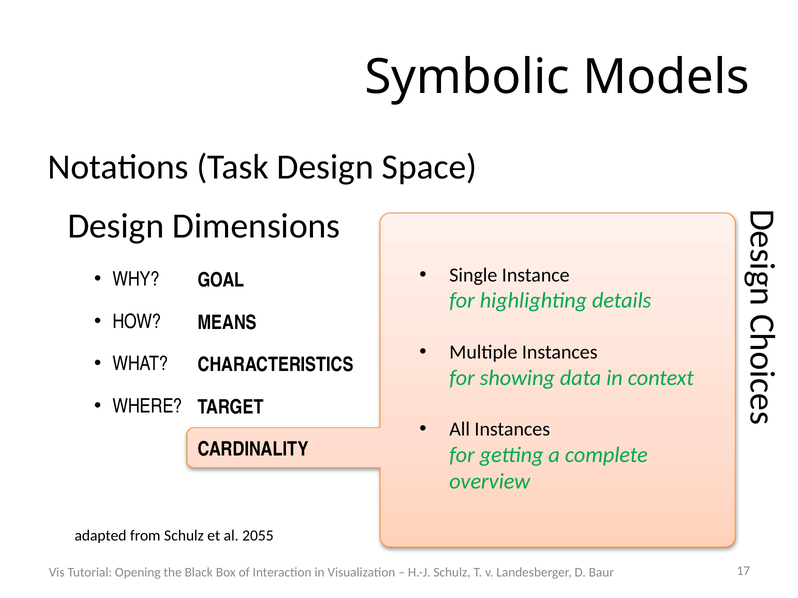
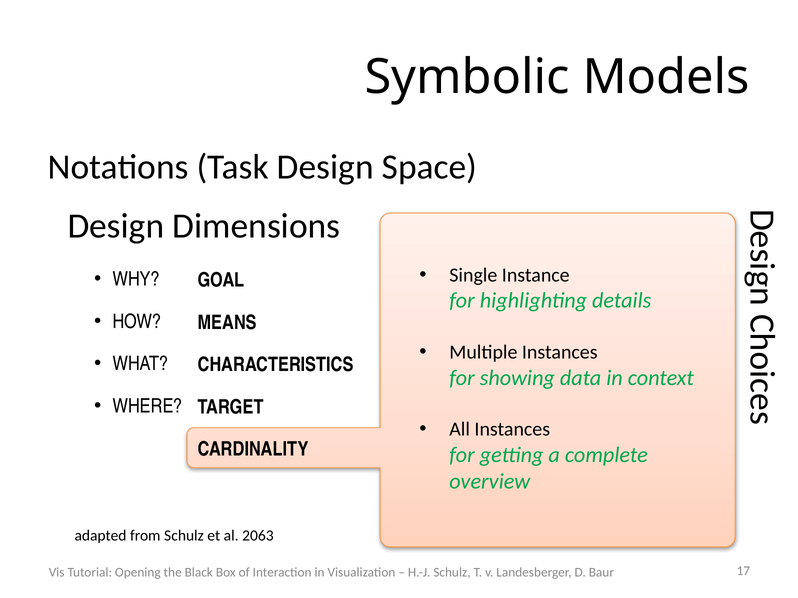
2055: 2055 -> 2063 (258, 536)
